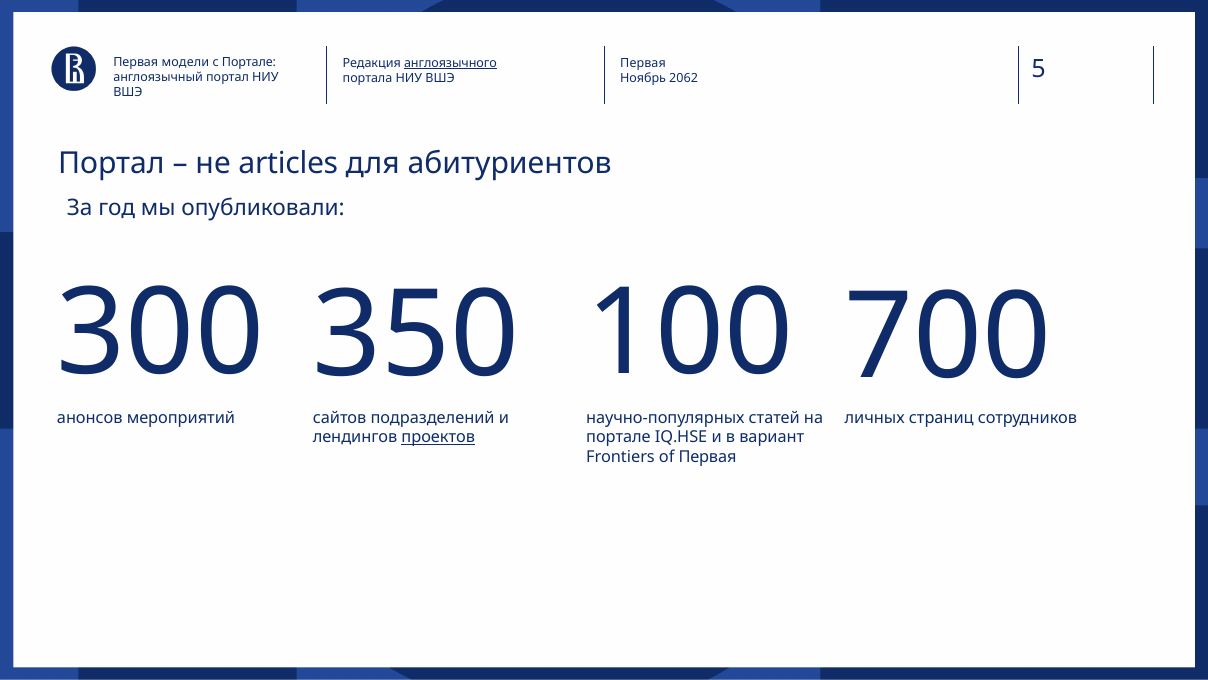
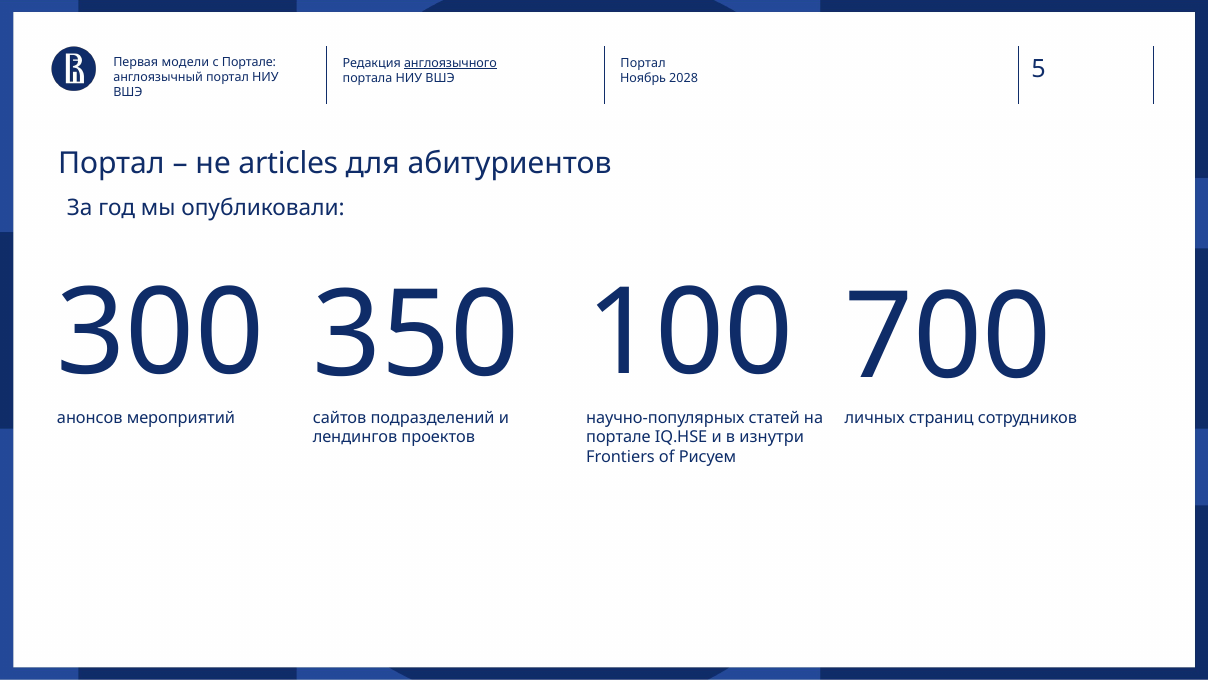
Первая: Первая -> Портал (643, 63)
2062: 2062 -> 2028 (684, 78)
проектов underline: present -> none (438, 437)
вариант: вариант -> изнутри (772, 437)
of Первая: Первая -> Рисуем (707, 457)
